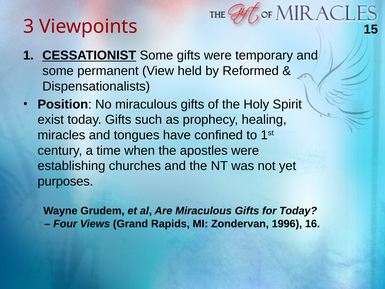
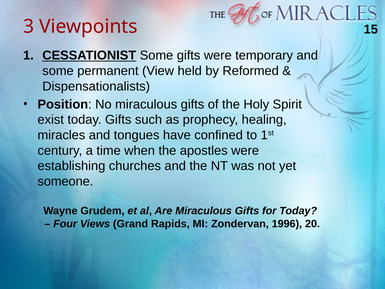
purposes: purposes -> someone (65, 181)
16: 16 -> 20 (313, 224)
